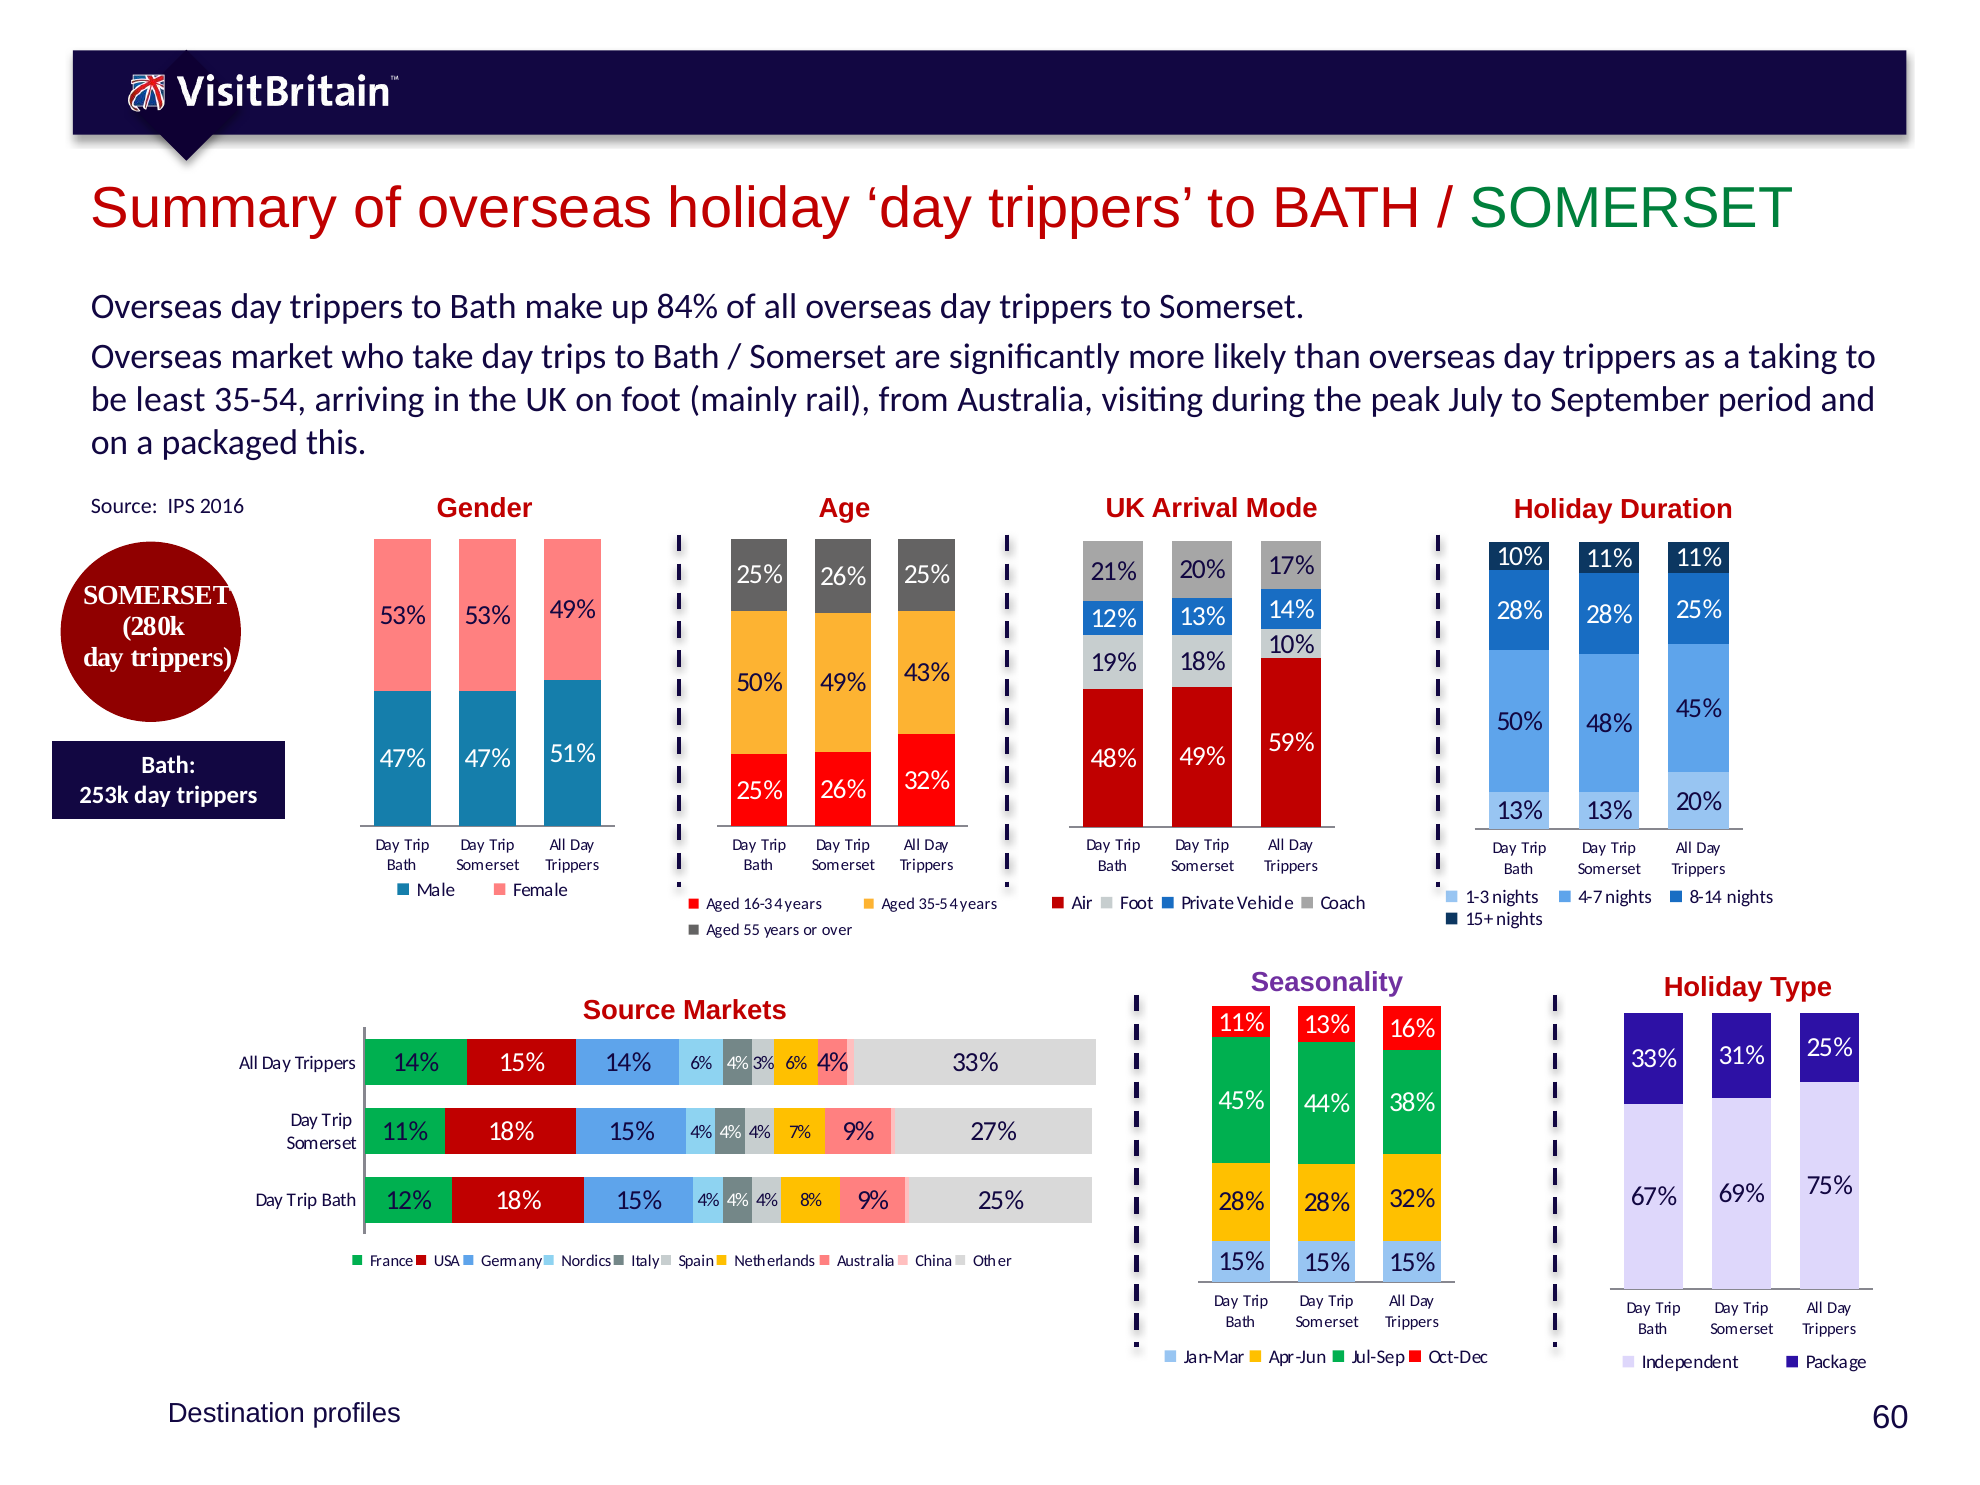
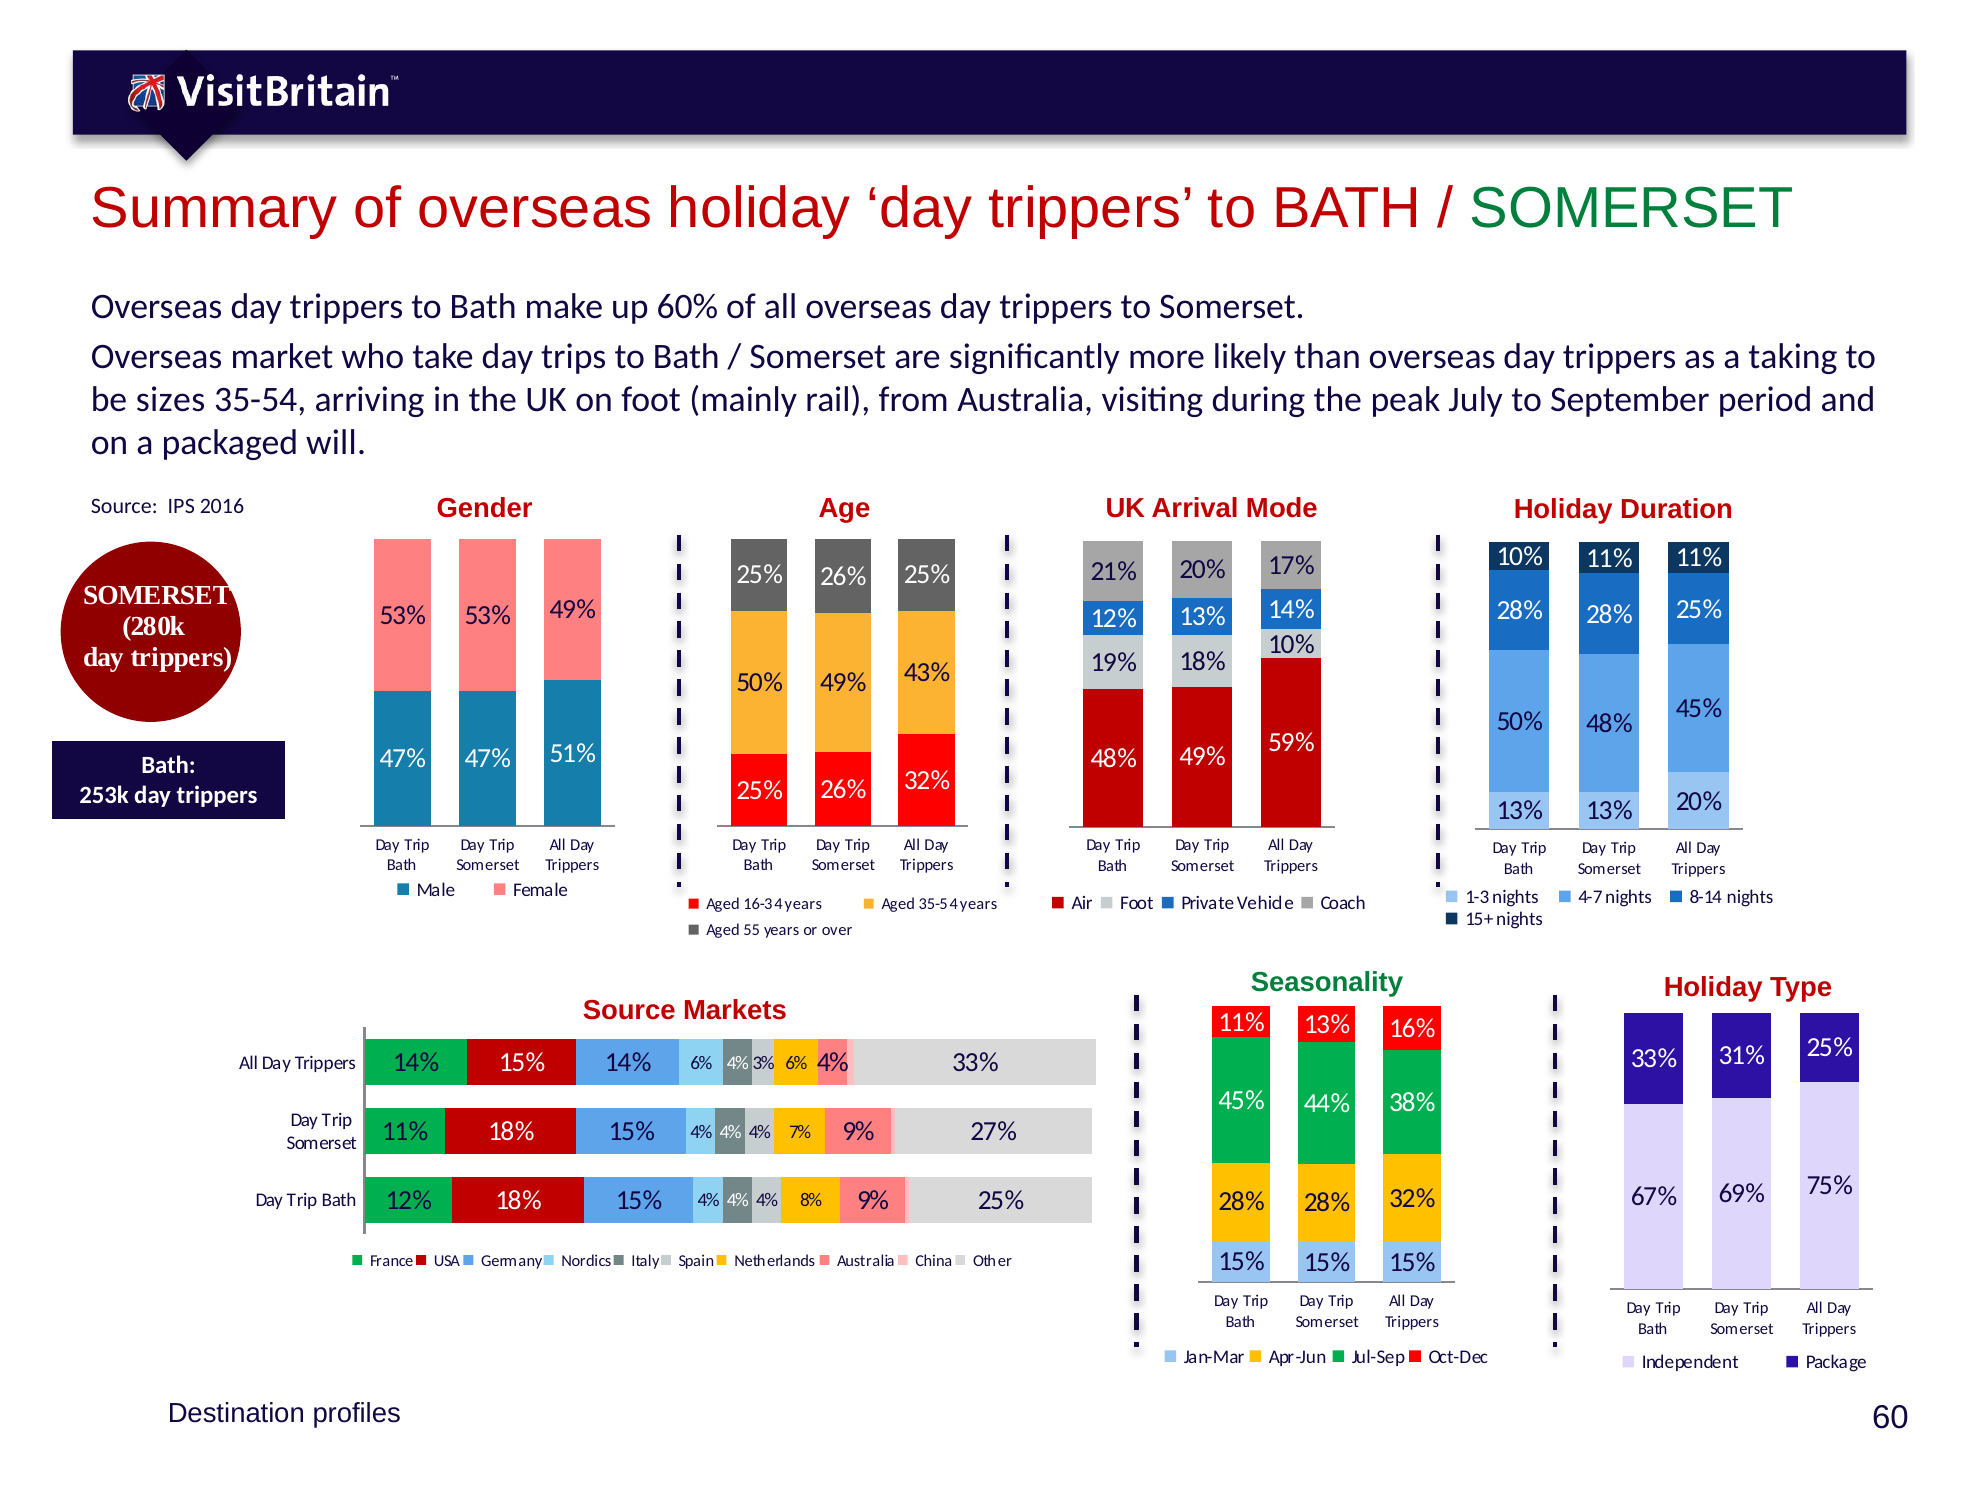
84%: 84% -> 60% (687, 307)
least: least -> sizes (171, 400)
this: this -> will (336, 443)
Seasonality colour: purple -> green (1327, 983)
